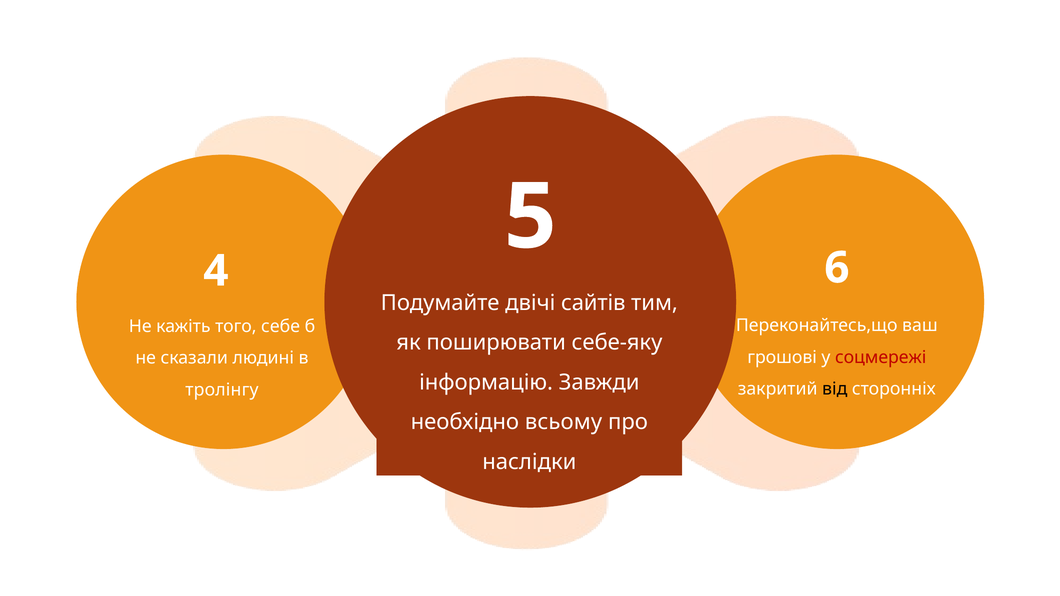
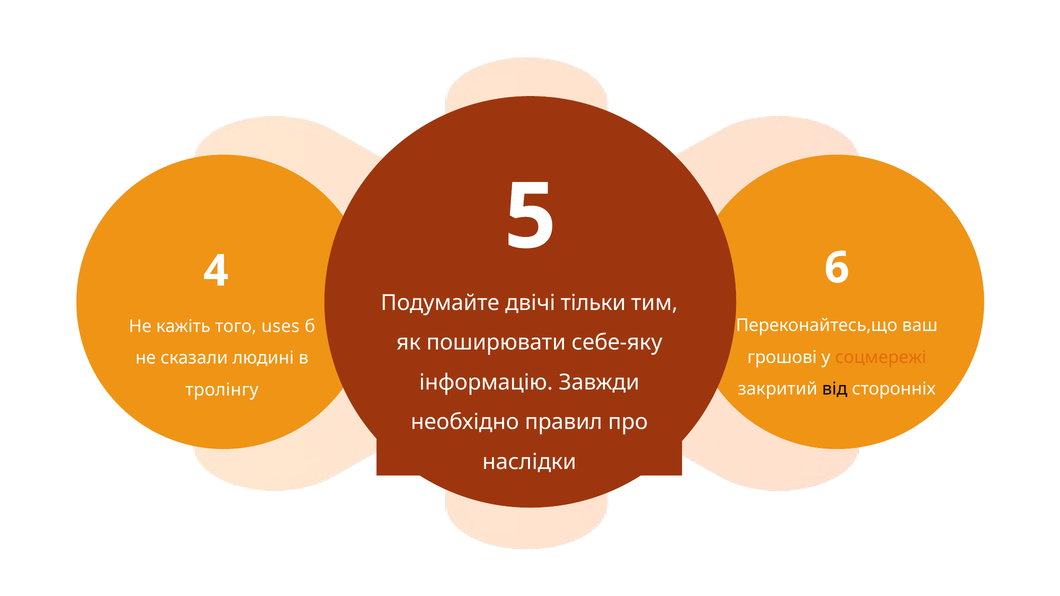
сайтів: сайтів -> тільки (593, 303)
себе: себе -> uses (281, 327)
соцмережі colour: red -> orange (881, 357)
всьому: всьому -> правил (564, 422)
